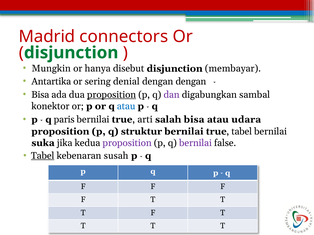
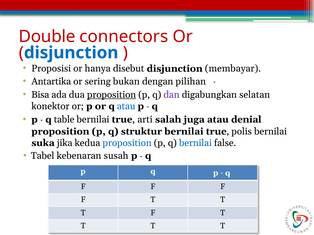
Madrid: Madrid -> Double (47, 36)
disjunction colour: green -> blue (71, 53)
Mungkin: Mungkin -> Proposisi (51, 69)
denial: denial -> bukan (126, 82)
dengan dengan: dengan -> pilihan (191, 82)
sambal: sambal -> selatan (255, 95)
paris: paris -> table (64, 120)
salah bisa: bisa -> juga (194, 120)
udara: udara -> denial (246, 120)
true tabel: tabel -> polis (242, 132)
proposition colour: purple -> blue (127, 143)
bernilai colour: purple -> blue (195, 143)
Tabel underline: present -> none (43, 156)
